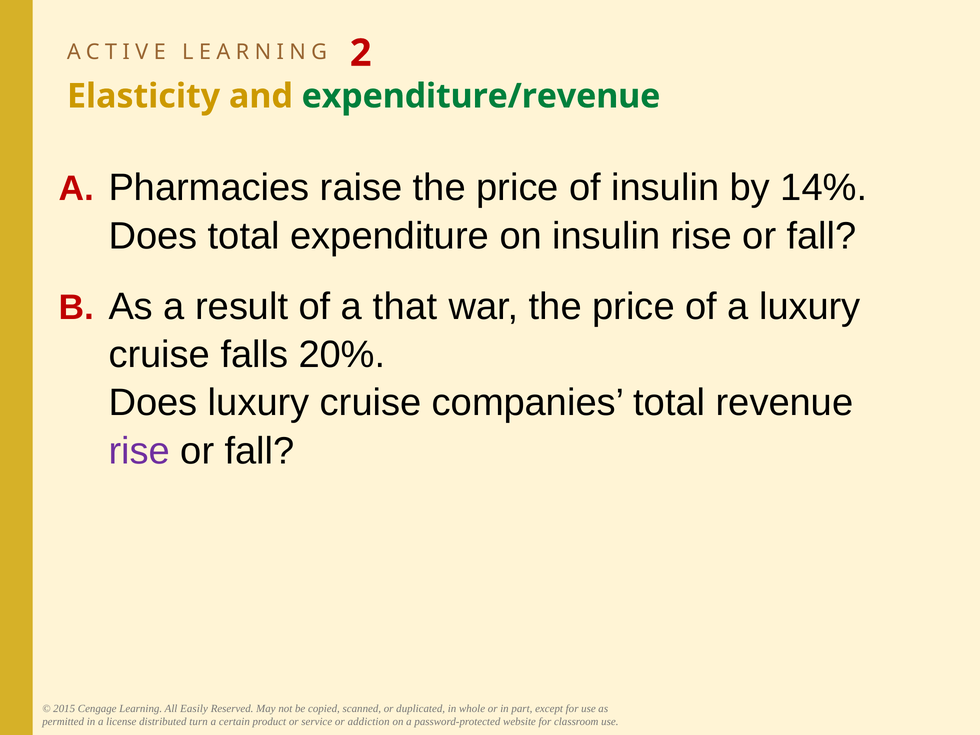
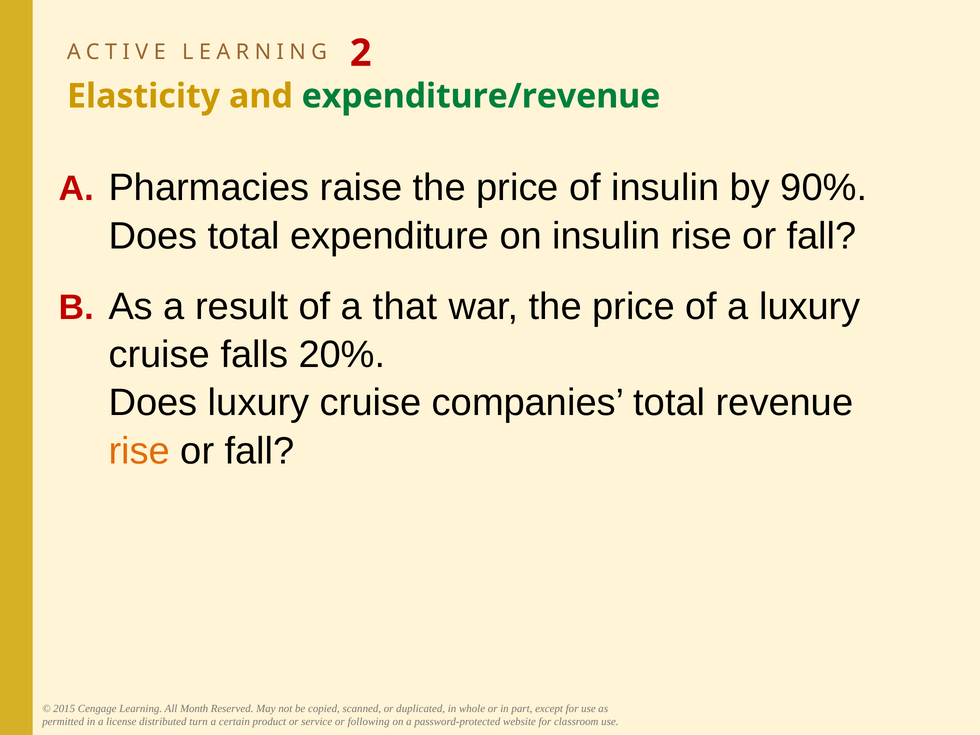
14%: 14% -> 90% (824, 188)
rise colour: purple -> orange (139, 451)
Easily: Easily -> Month (194, 709)
addiction: addiction -> following (369, 722)
